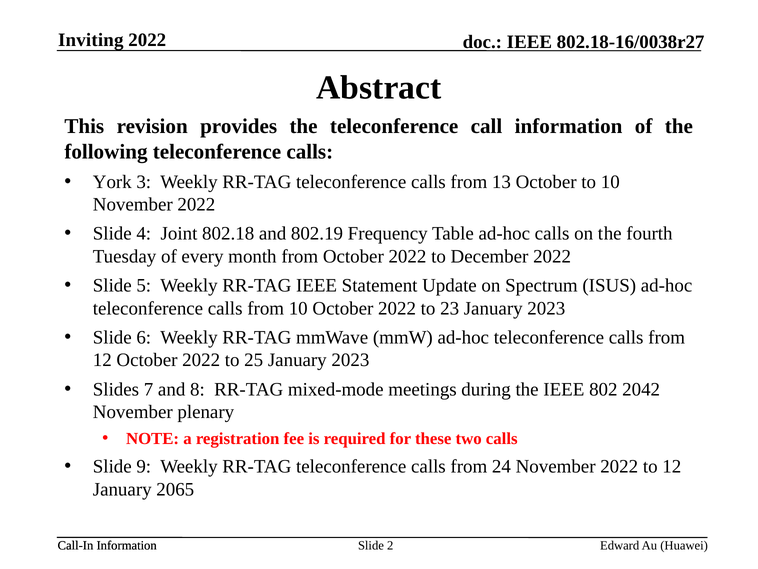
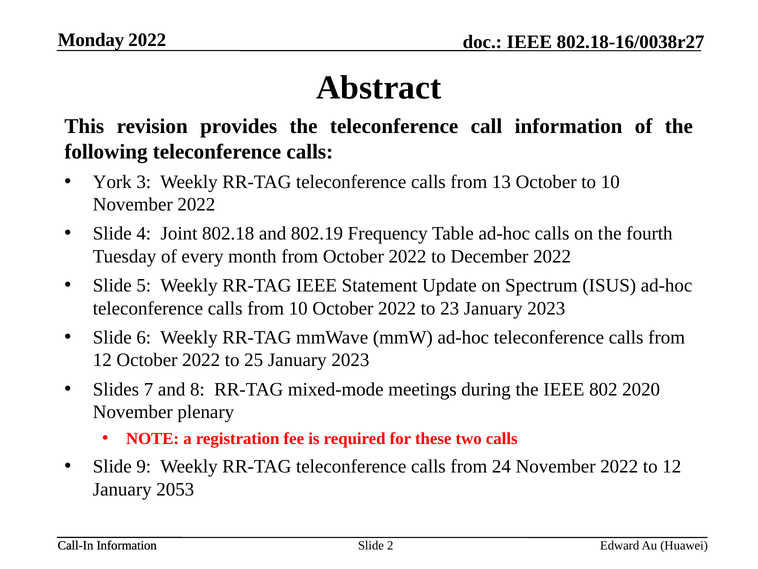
Inviting: Inviting -> Monday (91, 40)
2042: 2042 -> 2020 (641, 389)
2065: 2065 -> 2053 (175, 489)
